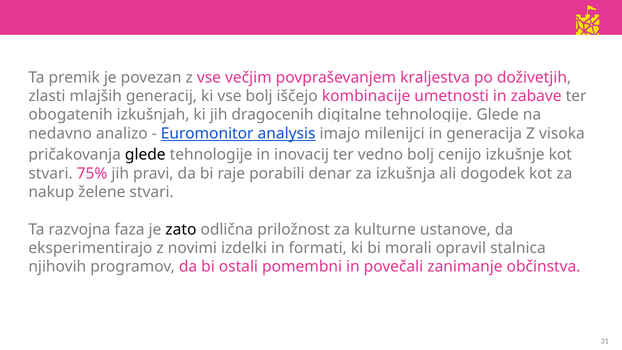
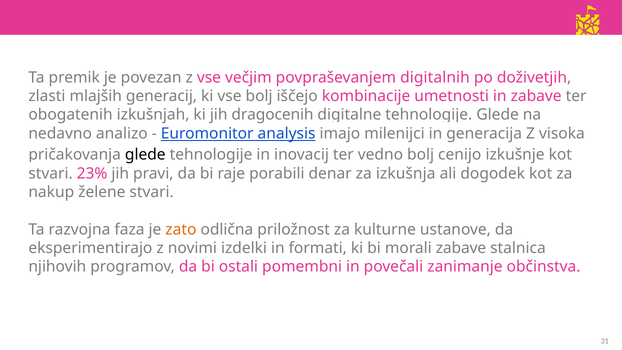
kraljestva: kraljestva -> digitalnih (435, 77)
75%: 75% -> 23% (92, 173)
zato colour: black -> orange (181, 229)
morali opravil: opravil -> zabave (461, 248)
